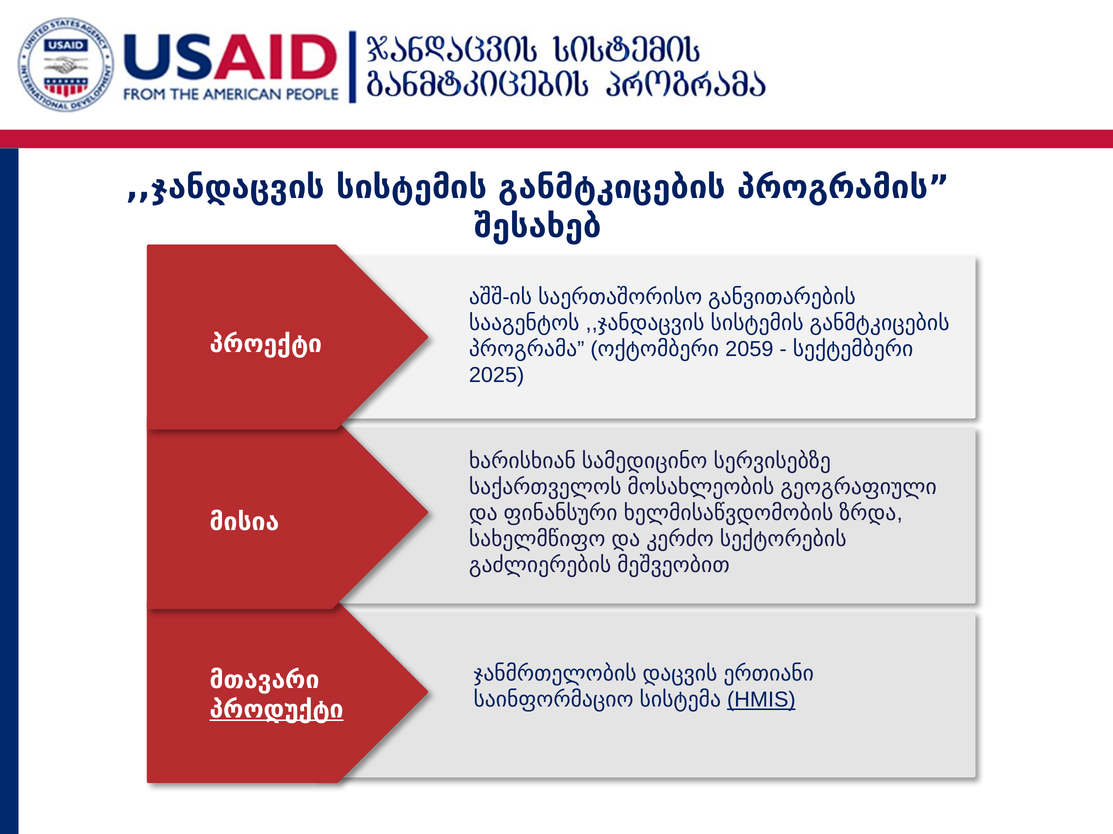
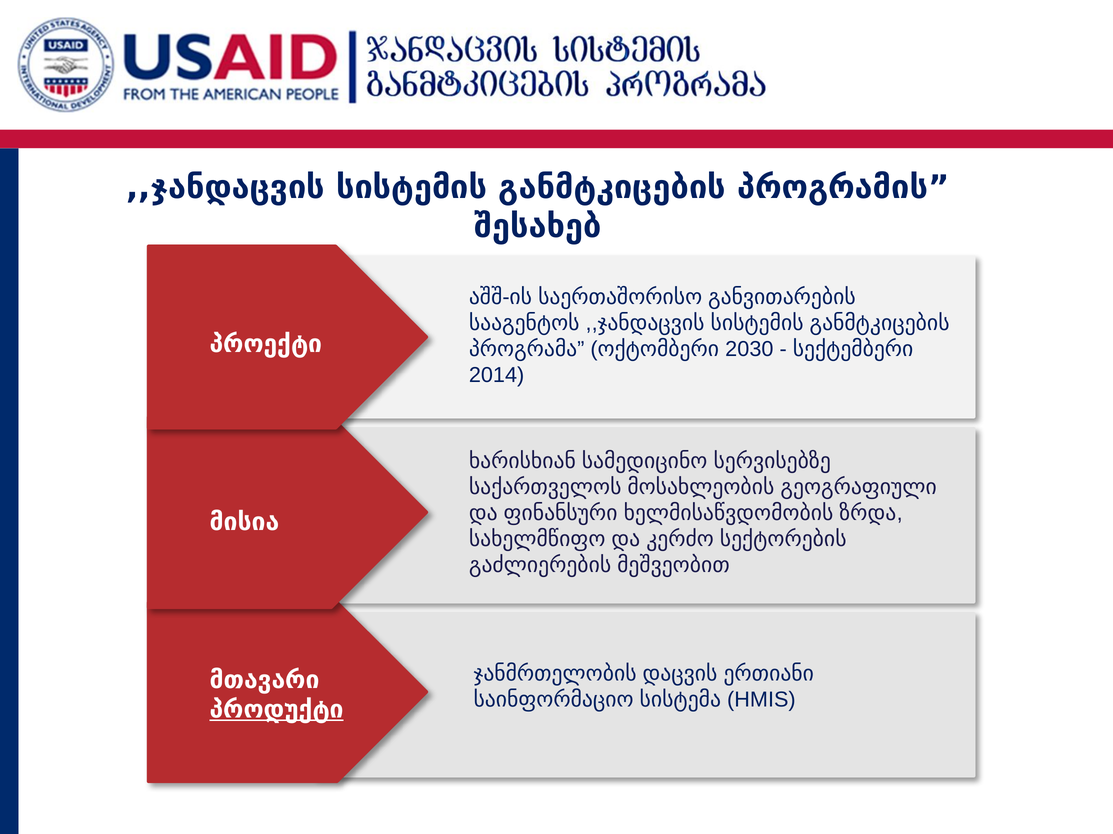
2059: 2059 -> 2030 (749, 349)
2025: 2025 -> 2014 (497, 375)
HMIS underline: present -> none (761, 700)
